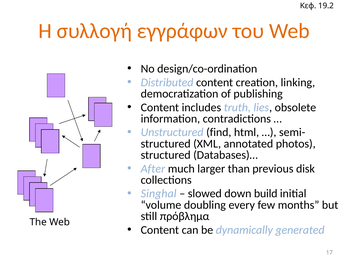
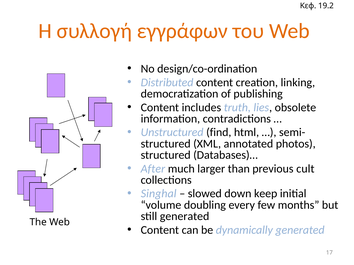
disk: disk -> cult (305, 169)
build: build -> keep (266, 194)
still πρόβλημα: πρόβλημα -> generated (185, 217)
